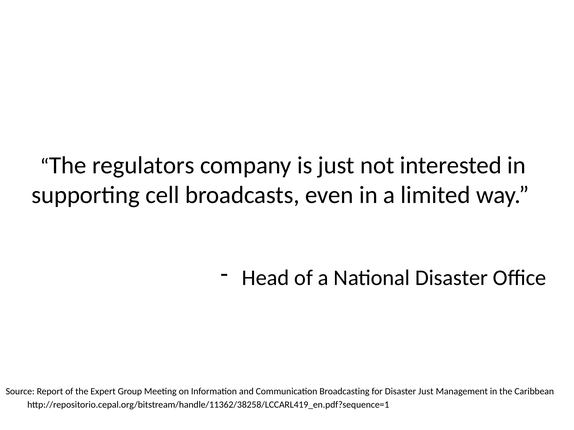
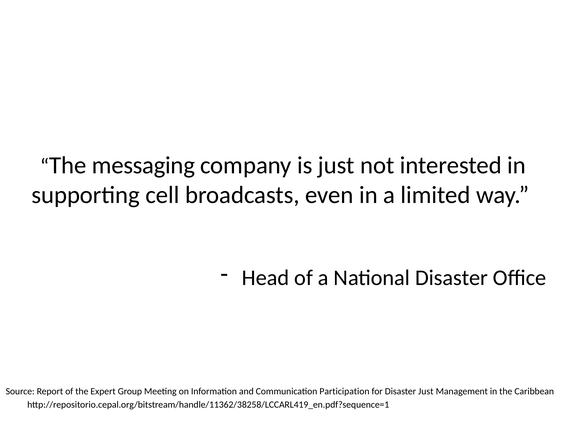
regulators: regulators -> messaging (143, 166)
Broadcasting: Broadcasting -> Participation (344, 392)
